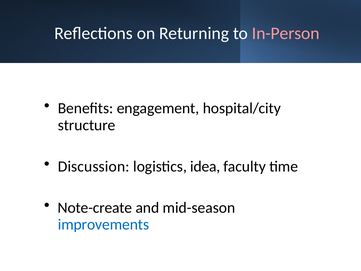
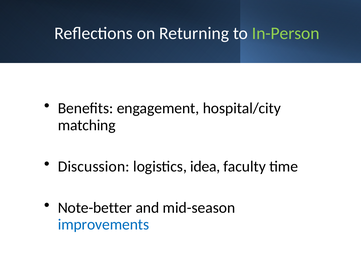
In-Person colour: pink -> light green (286, 33)
structure: structure -> matching (87, 125)
Note-create: Note-create -> Note-better (95, 207)
